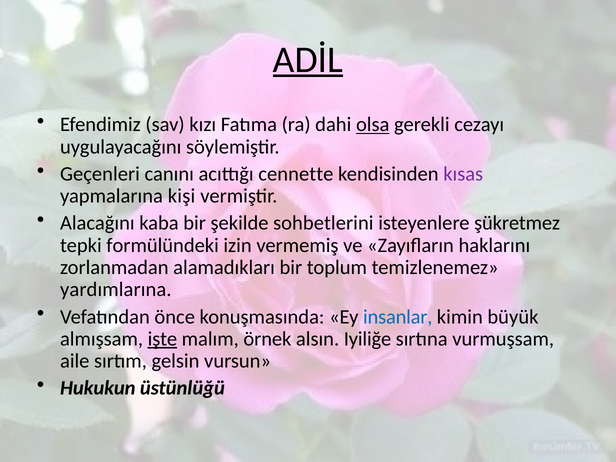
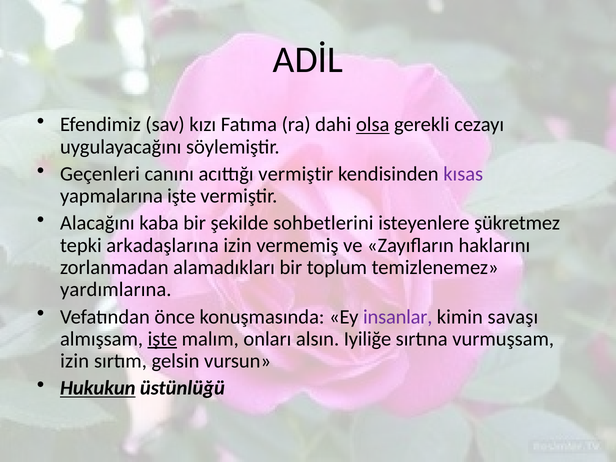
ADİL underline: present -> none (308, 60)
acıttığı cennette: cennette -> vermiştir (296, 174)
yapmalarına kişi: kişi -> işte (182, 196)
formülündeki: formülündeki -> arkadaşlarına (163, 245)
insanlar colour: blue -> purple (398, 317)
büyük: büyük -> savaşı (513, 317)
örnek: örnek -> onları (267, 339)
aile: aile -> izin (75, 361)
Hukukun underline: none -> present (98, 388)
